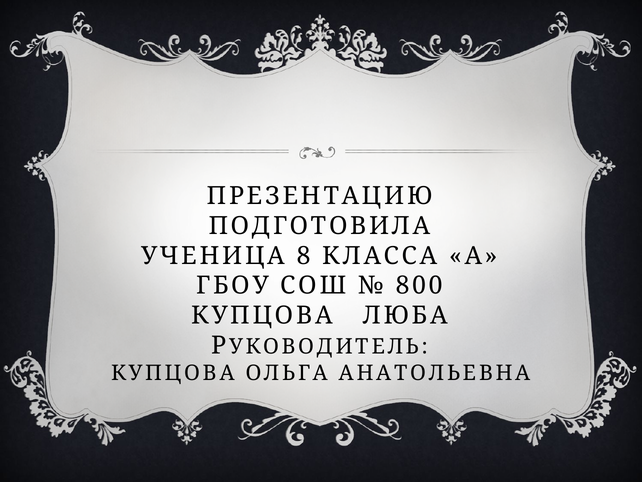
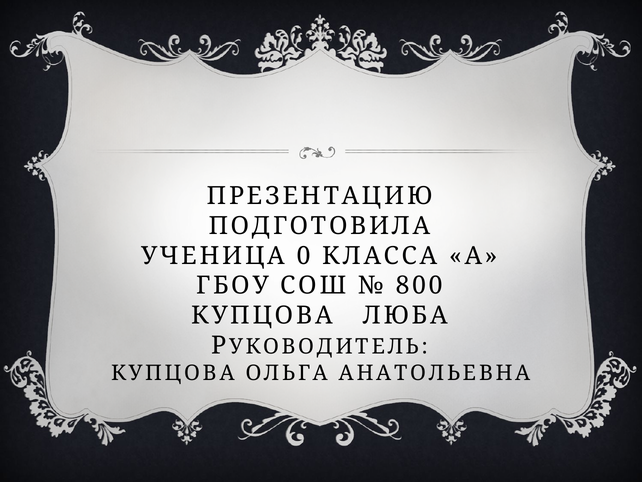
8: 8 -> 0 (304, 256)
